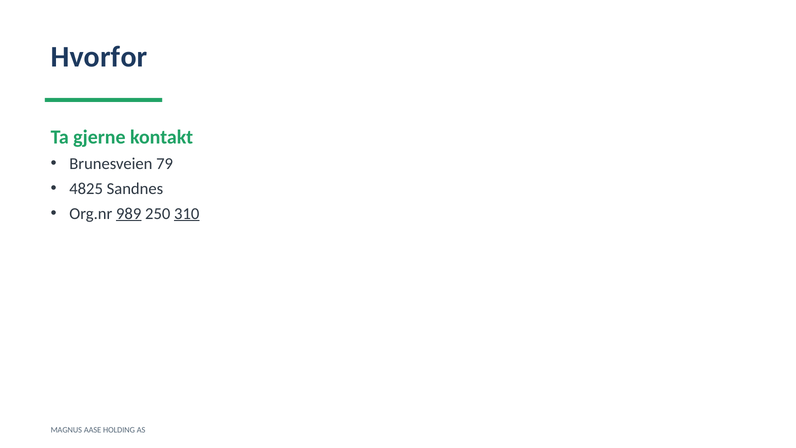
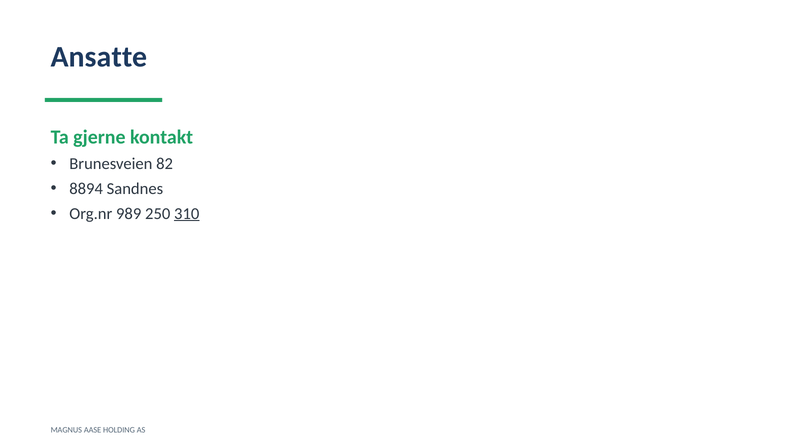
Hvorfor: Hvorfor -> Ansatte (99, 57)
79: 79 -> 82 (165, 164)
4825: 4825 -> 8894 (86, 189)
989 underline: present -> none (129, 213)
